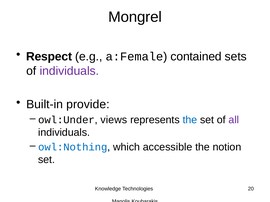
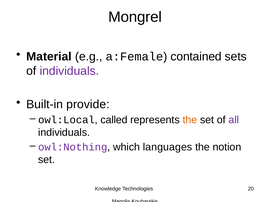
Respect: Respect -> Material (49, 57)
owl:Under: owl:Under -> owl:Local (66, 120)
views: views -> called (114, 120)
the colour: blue -> orange (190, 120)
owl:Nothing colour: blue -> purple (73, 147)
accessible: accessible -> languages (168, 147)
